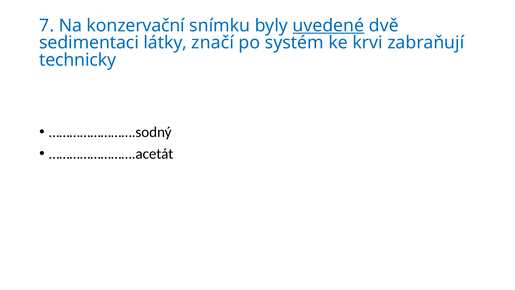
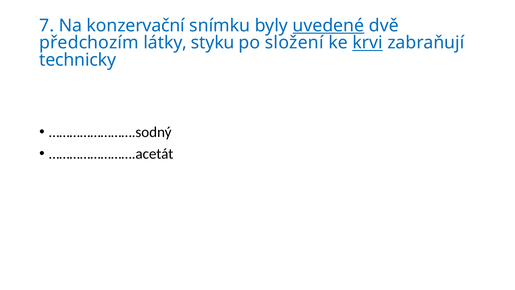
sedimentaci: sedimentaci -> předchozím (89, 43)
značí: značí -> styku (213, 43)
systém: systém -> složení (294, 43)
krvi underline: none -> present (368, 43)
